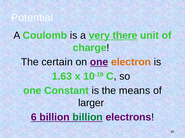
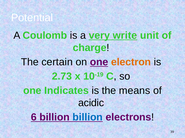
there: there -> write (125, 36)
1.63: 1.63 -> 2.73 (62, 77)
Constant: Constant -> Indicates (66, 91)
larger: larger -> acidic (91, 103)
billion colour: green -> blue (88, 118)
